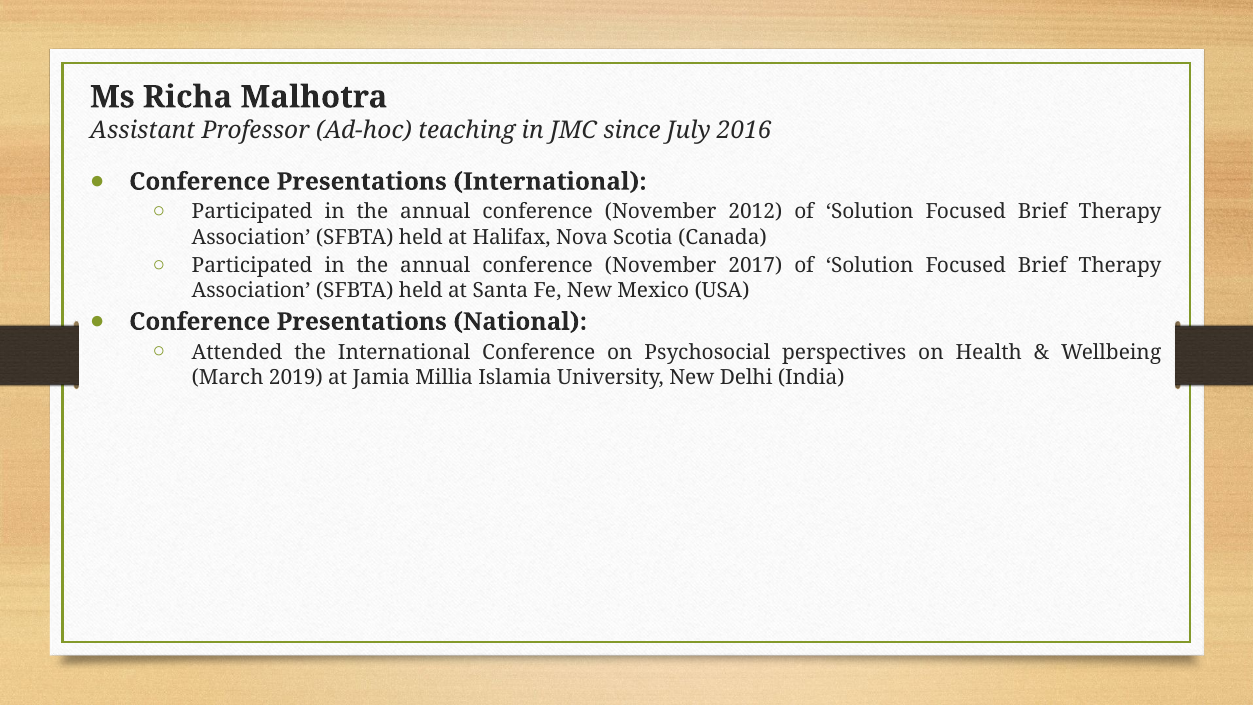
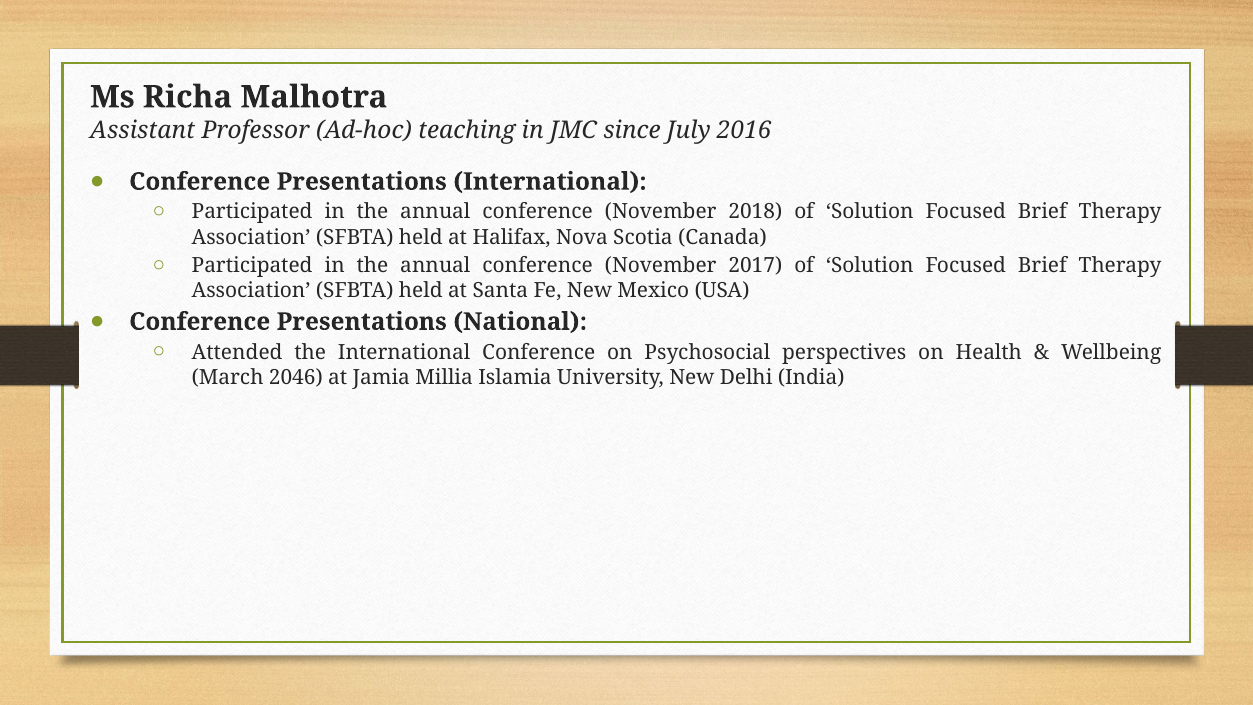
2012: 2012 -> 2018 (755, 212)
2019: 2019 -> 2046 (296, 377)
